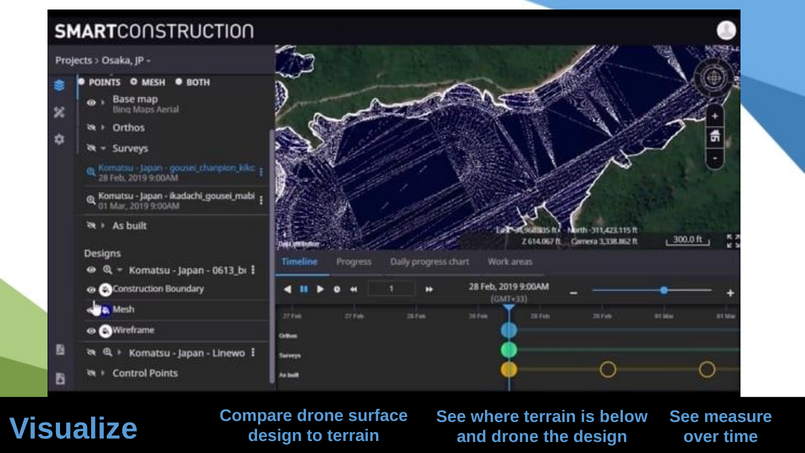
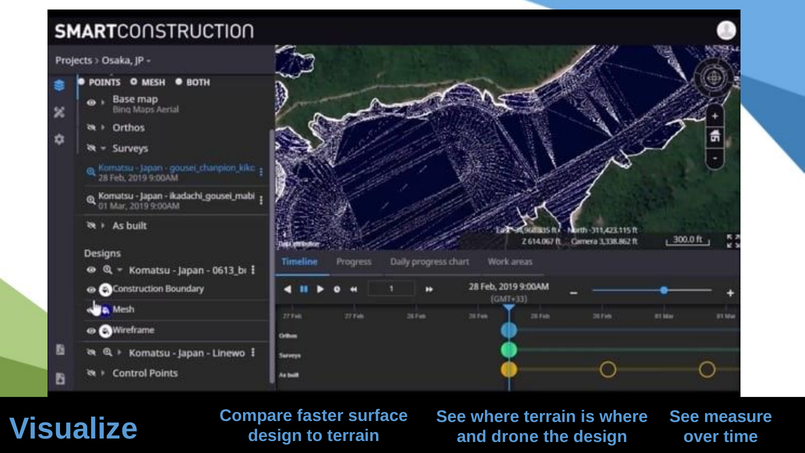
is below: below -> where (624, 417)
Compare drone: drone -> faster (320, 416)
